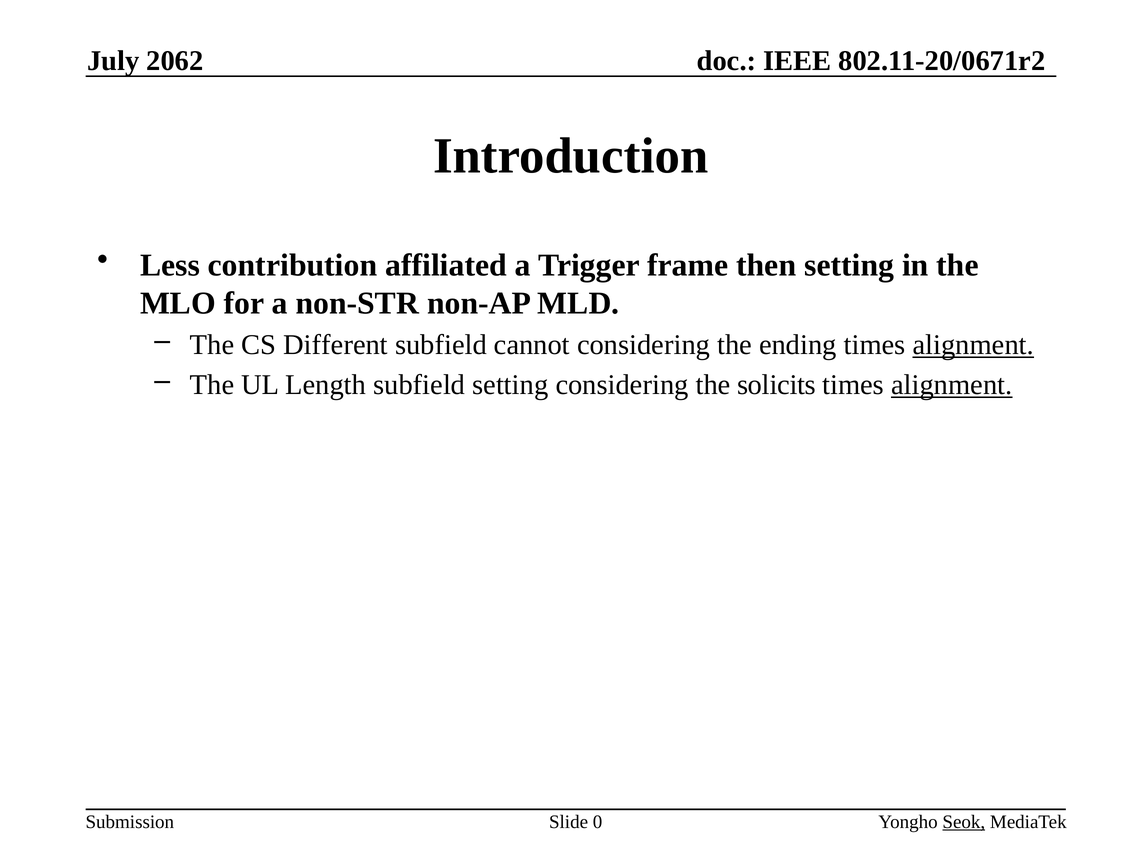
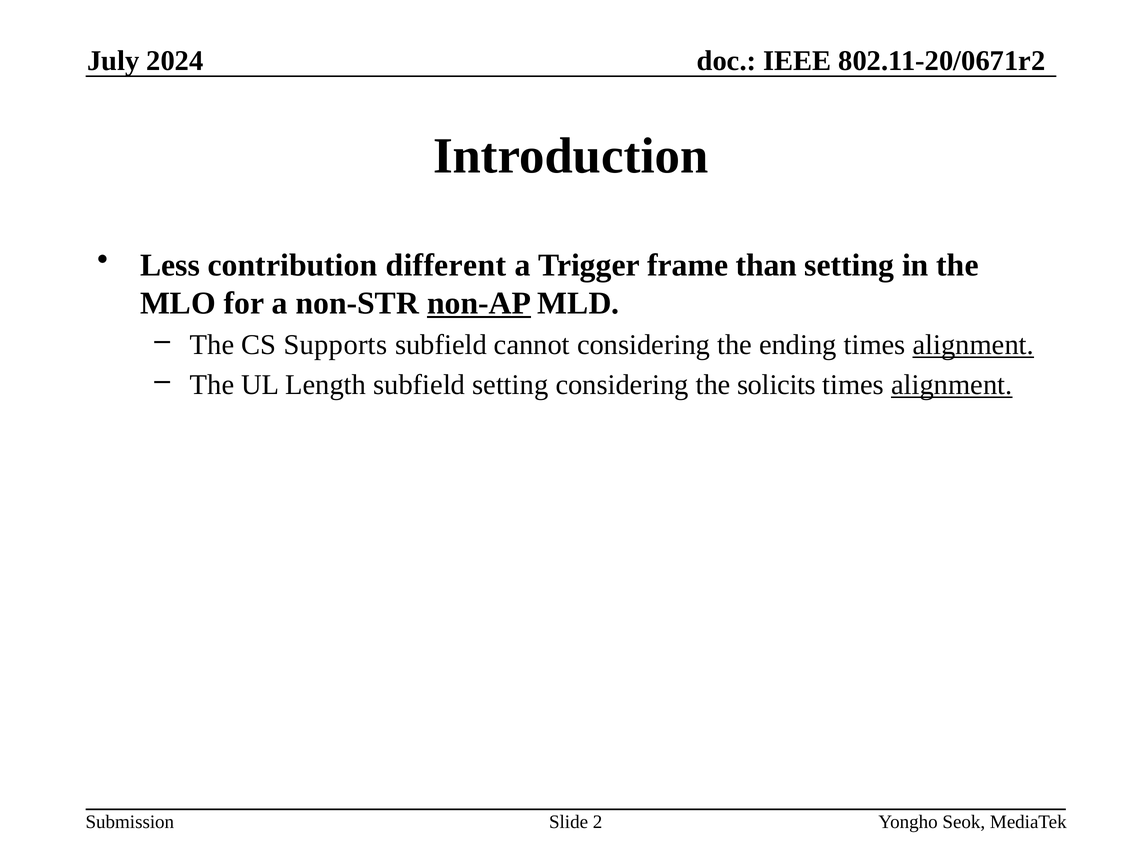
2062: 2062 -> 2024 (175, 61)
affiliated: affiliated -> different (446, 265)
then: then -> than (766, 265)
non-AP underline: none -> present (479, 303)
Different: Different -> Supports (335, 345)
Seok underline: present -> none (964, 821)
0: 0 -> 2 (598, 821)
